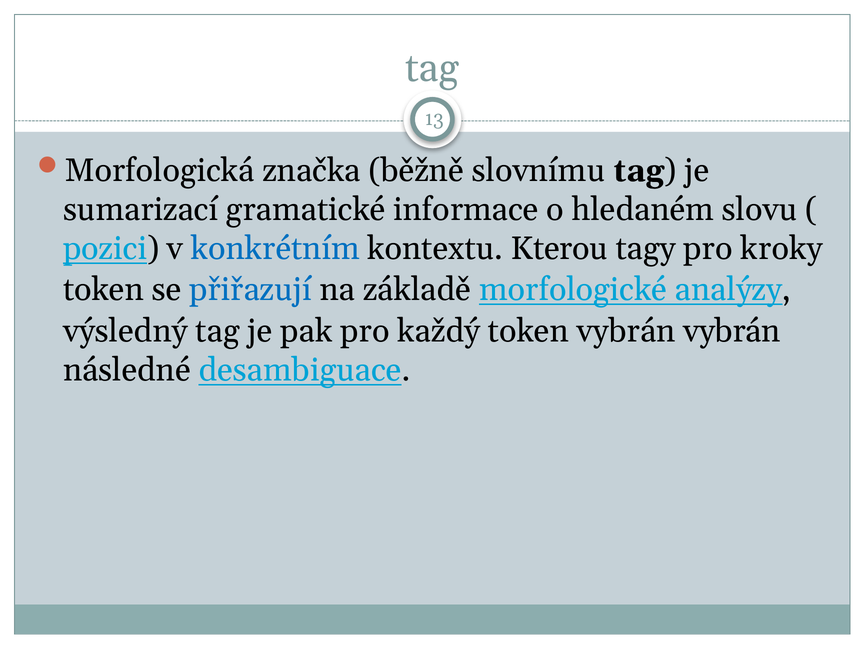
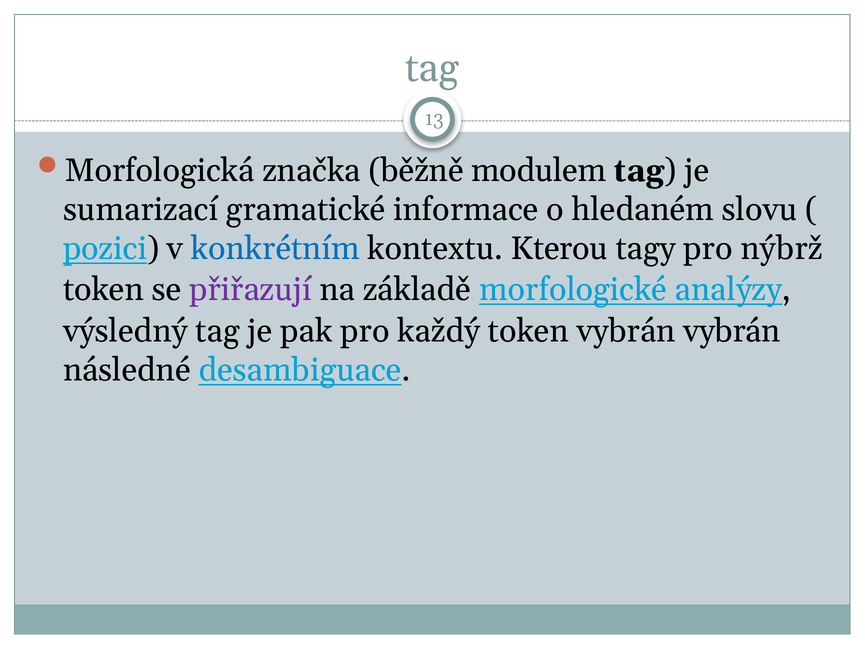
slovnímu: slovnímu -> modulem (539, 170)
kroky: kroky -> nýbrž (782, 248)
přiřazují colour: blue -> purple (250, 290)
